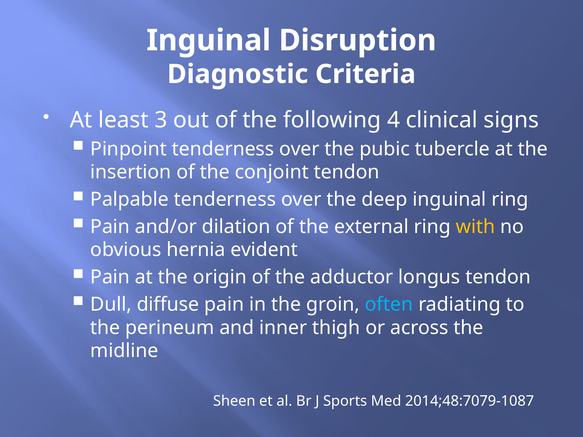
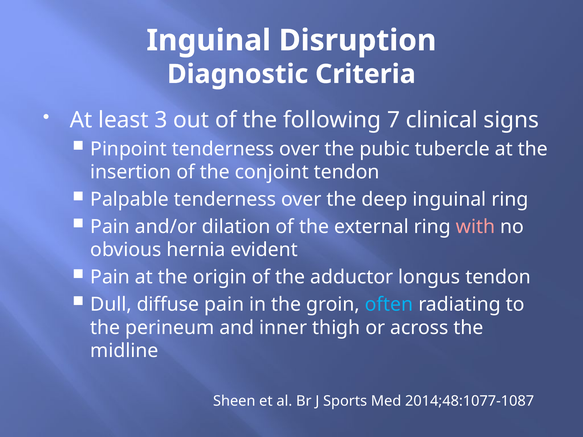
4: 4 -> 7 (394, 120)
with colour: yellow -> pink (476, 227)
2014;48:7079-1087: 2014;48:7079-1087 -> 2014;48:1077-1087 (470, 401)
